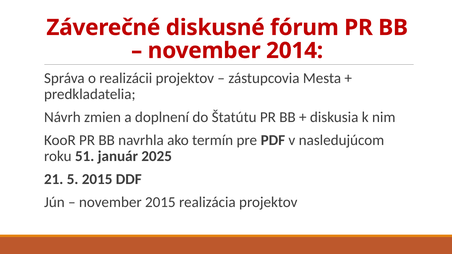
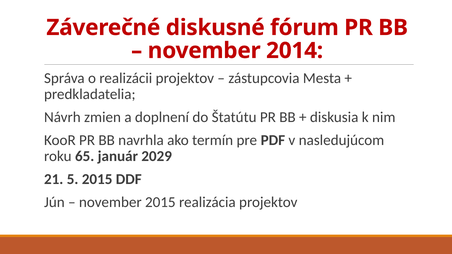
51: 51 -> 65 (85, 156)
2025: 2025 -> 2029 (157, 156)
